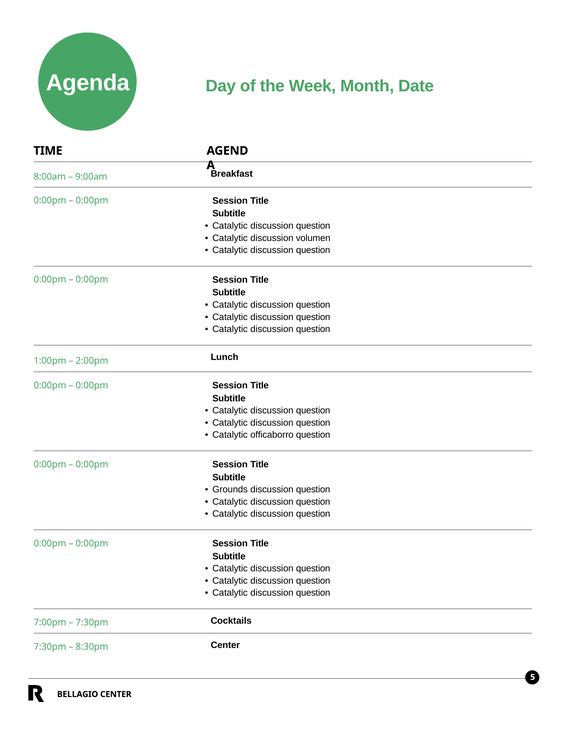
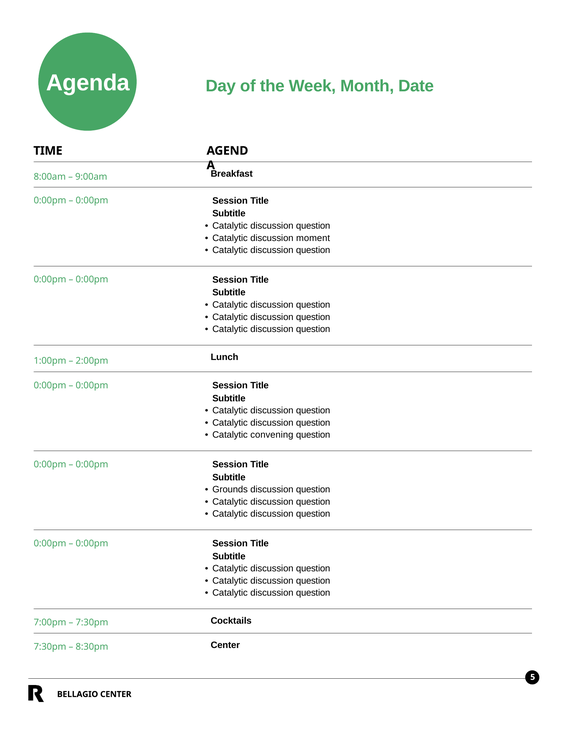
volumen: volumen -> moment (313, 238)
officaborro: officaborro -> convening (272, 435)
